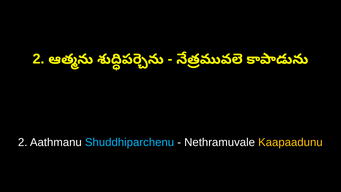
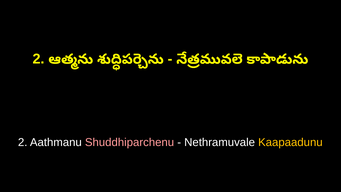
Shuddhiparchenu colour: light blue -> pink (130, 142)
